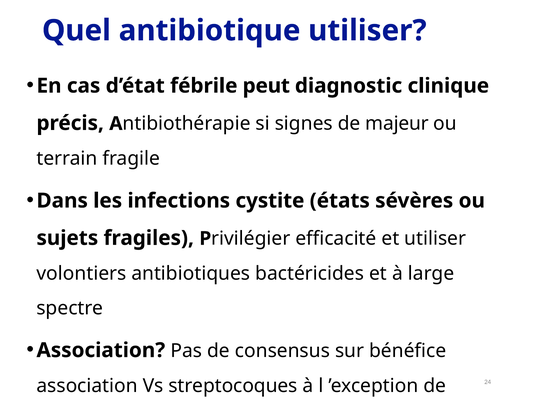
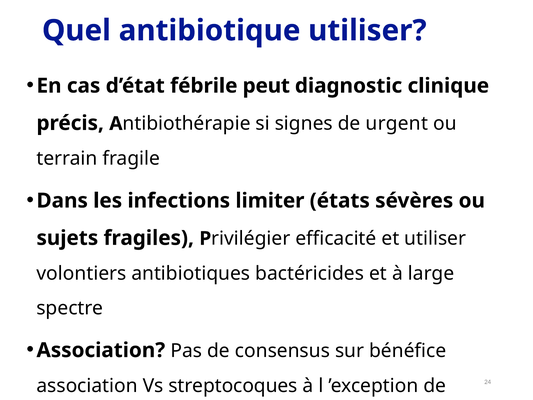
majeur: majeur -> urgent (397, 124)
cystite: cystite -> limiter (270, 201)
